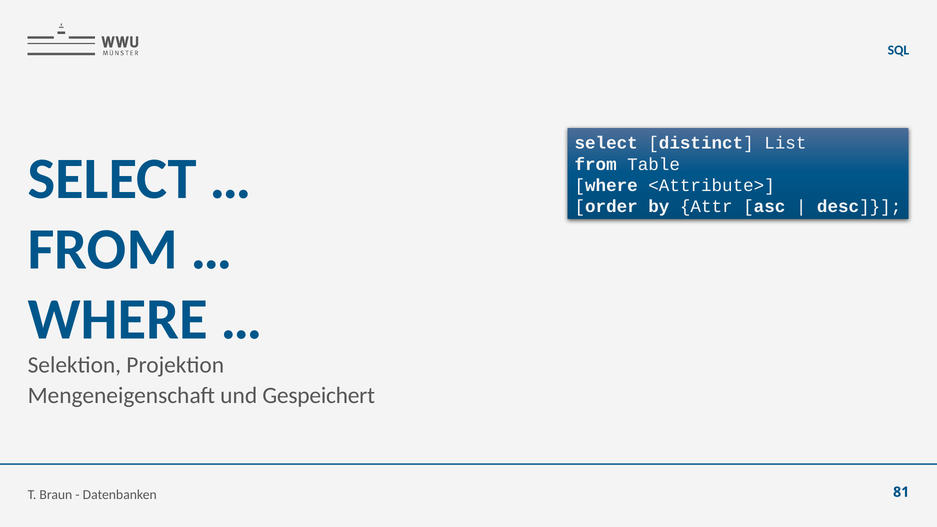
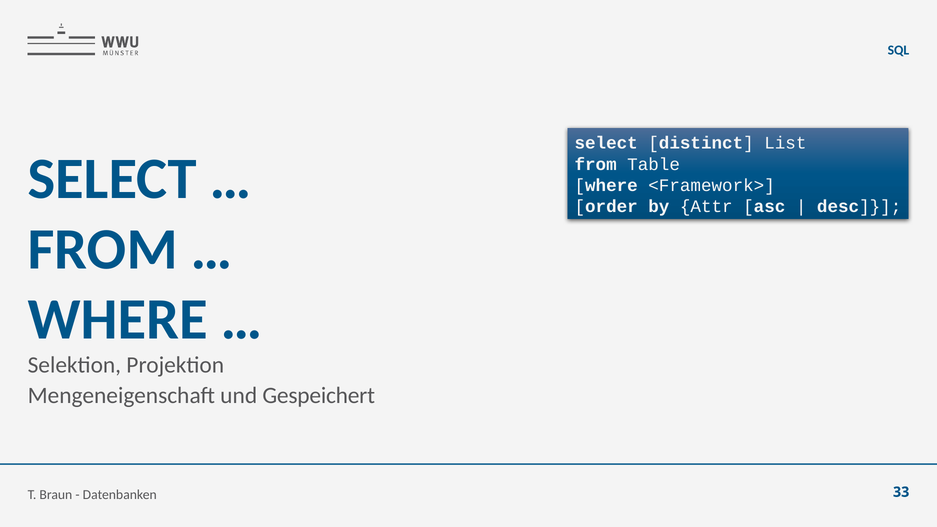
<Attribute>: <Attribute> -> <Framework> (712, 185)
81: 81 -> 33 (901, 492)
